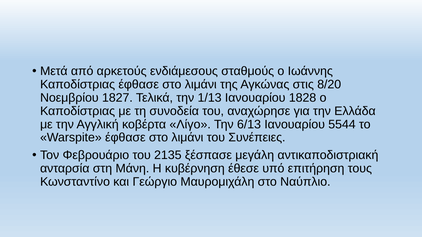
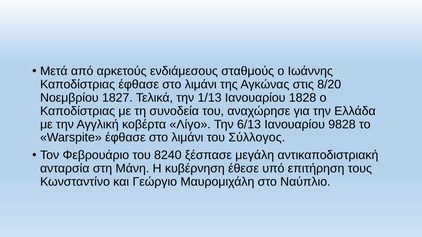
5544: 5544 -> 9828 (342, 125)
Συνέπειες: Συνέπειες -> Σύλλογος (257, 138)
2135: 2135 -> 8240 (168, 156)
